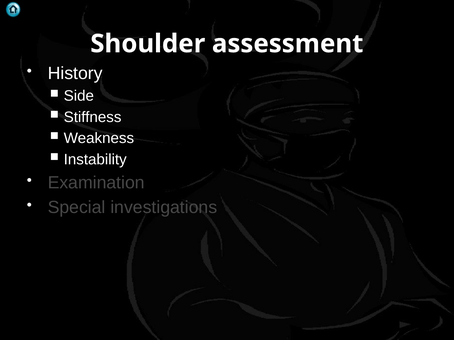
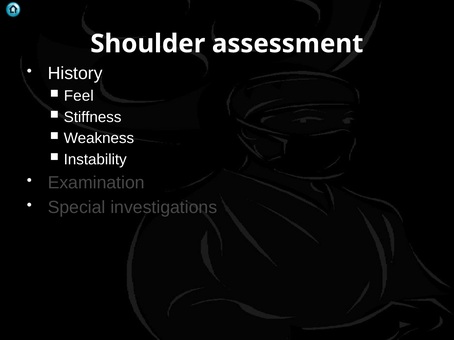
Side: Side -> Feel (79, 96)
